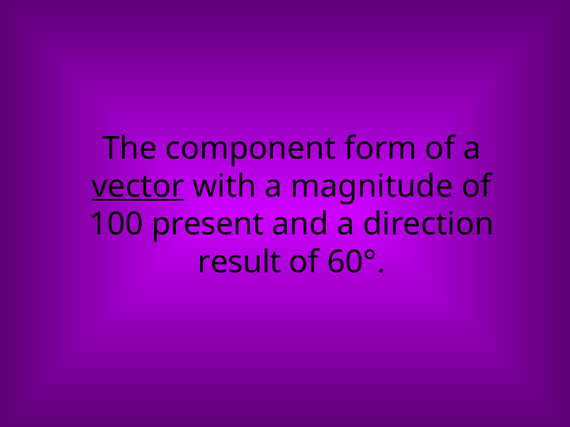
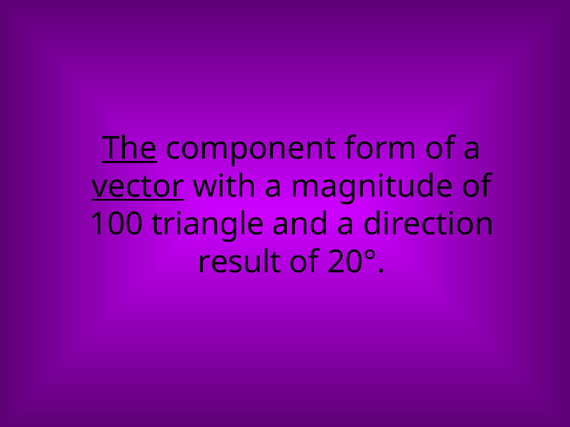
The underline: none -> present (130, 149)
present: present -> triangle (208, 224)
60°: 60° -> 20° (356, 262)
